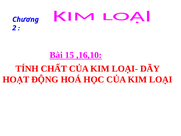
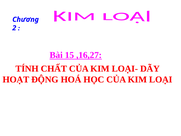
,16,10: ,16,10 -> ,16,27 (89, 55)
